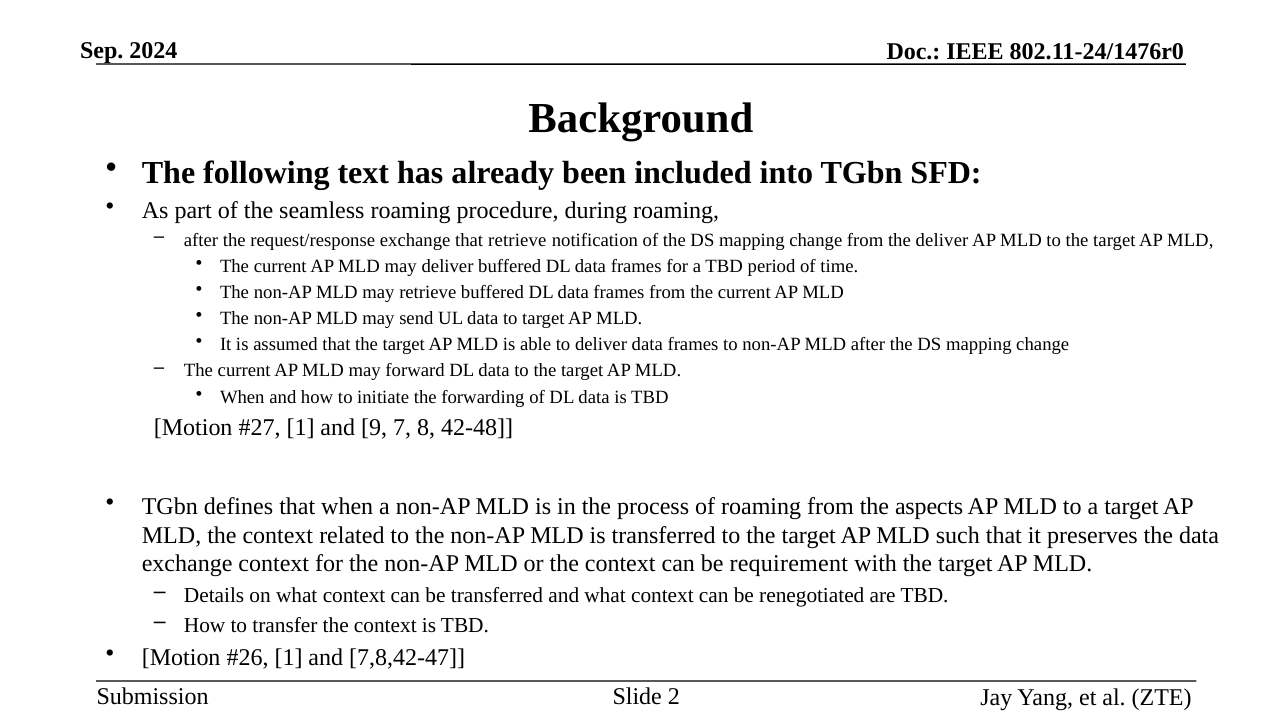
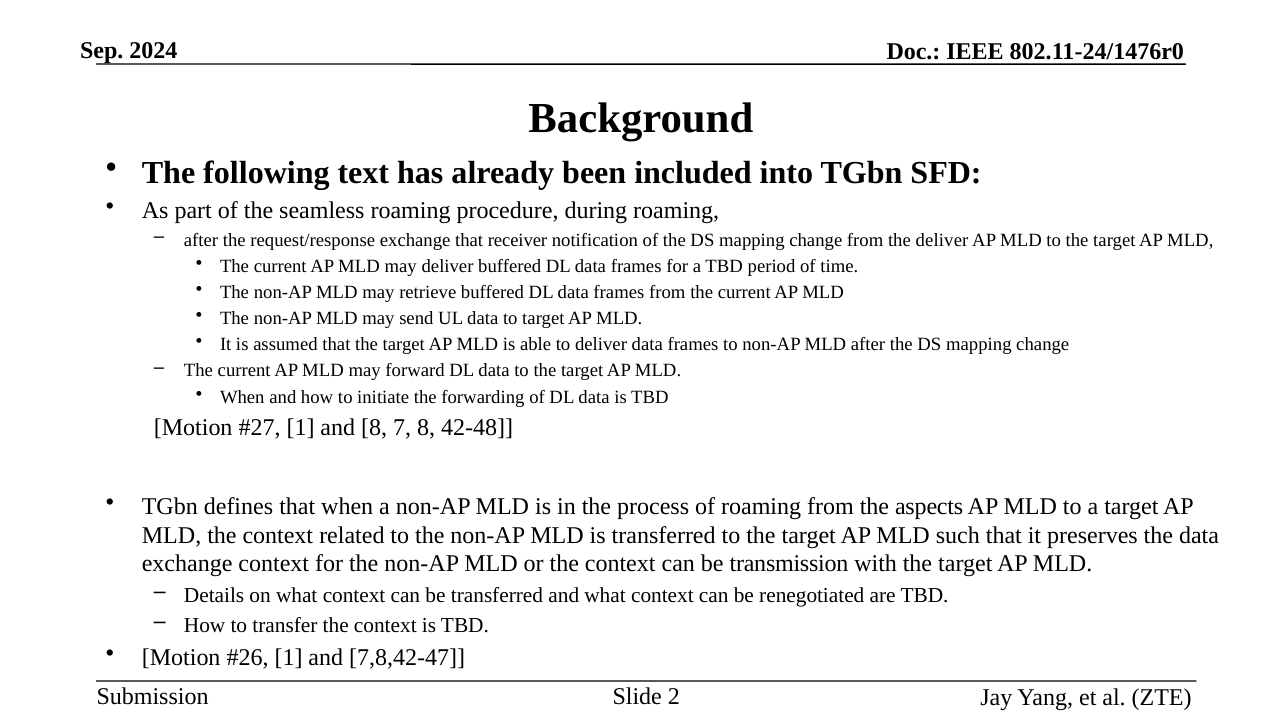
that retrieve: retrieve -> receiver (518, 240)
and 9: 9 -> 8 (374, 428)
requirement: requirement -> transmission (789, 564)
